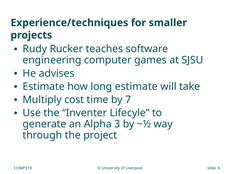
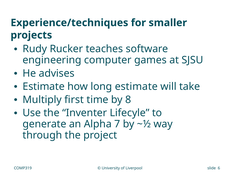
cost: cost -> first (74, 100)
7: 7 -> 8 (128, 100)
3: 3 -> 7 (117, 124)
